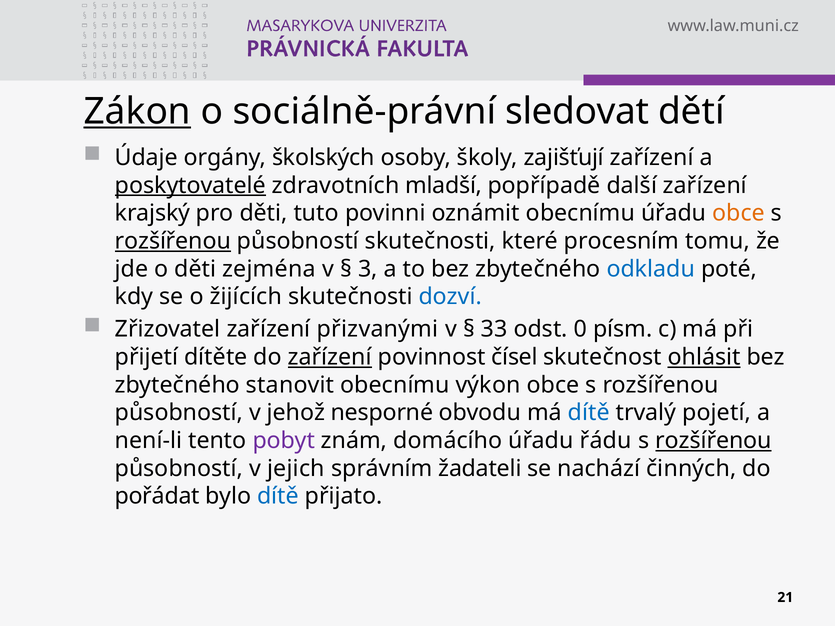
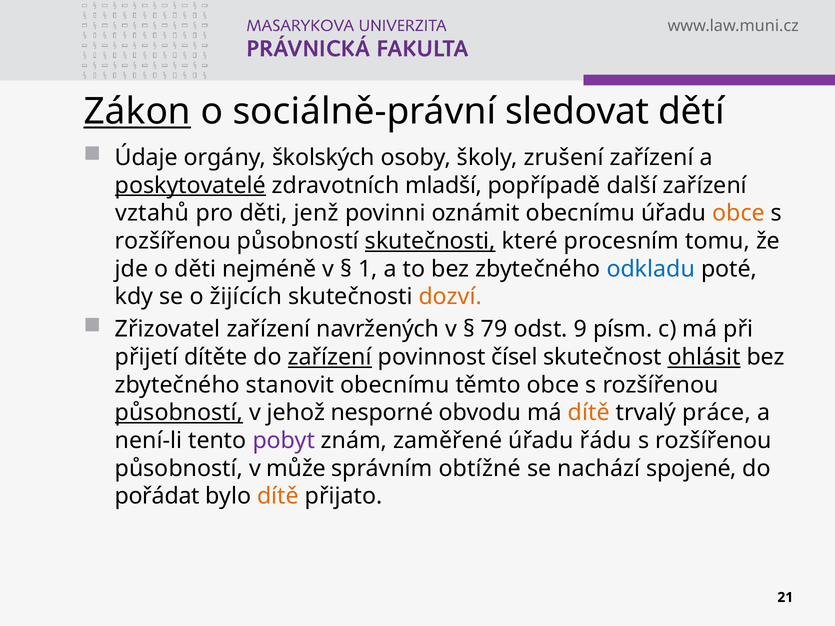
zajišťují: zajišťují -> zrušení (564, 158)
krajský: krajský -> vztahů (152, 213)
tuto: tuto -> jenž (316, 213)
rozšířenou underline: present -> none (173, 241)
skutečnosti underline: none -> present (430, 241)
zejména: zejména -> nejméně (269, 269)
3: 3 -> 1 (368, 269)
dozví colour: blue -> orange (450, 297)
přizvanými: přizvanými -> navržených (378, 329)
33: 33 -> 79 (494, 329)
0: 0 -> 9 (580, 329)
výkon: výkon -> těmto (488, 385)
působností underline: none -> present (179, 413)
dítě colour: blue -> orange (589, 413)
pojetí: pojetí -> práce (717, 413)
domácího: domácího -> zaměřené (448, 441)
rozšířenou underline: present -> none (714, 441)
jejich: jejich -> může (296, 469)
žadateli: žadateli -> obtížné (480, 469)
činných: činných -> spojené (691, 469)
dítě colour: blue -> orange (278, 496)
